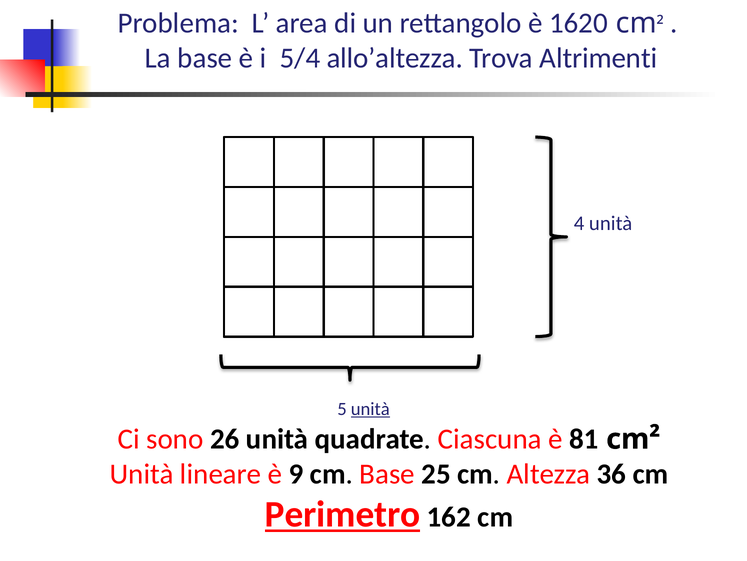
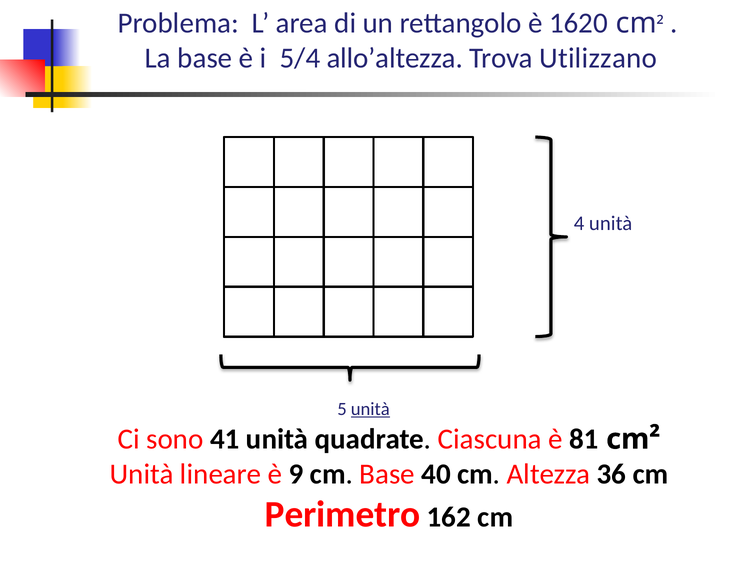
Altrimenti: Altrimenti -> Utilizzano (598, 58)
26: 26 -> 41 (225, 439)
25: 25 -> 40 (436, 473)
Perimetro underline: present -> none (343, 514)
